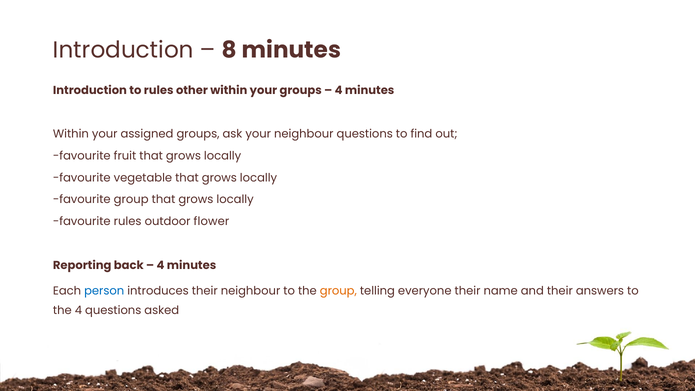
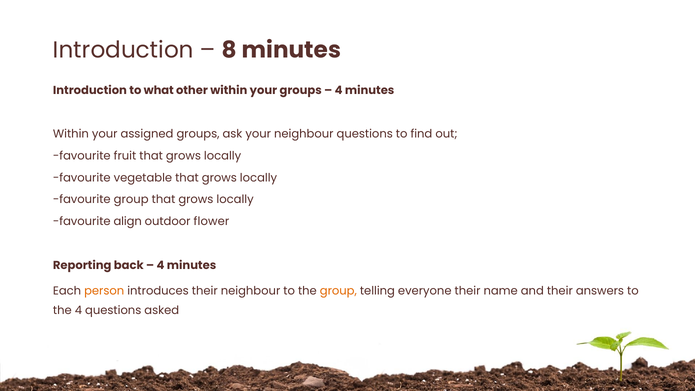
to rules: rules -> what (159, 90)
favourite rules: rules -> align (128, 221)
person colour: blue -> orange (104, 291)
